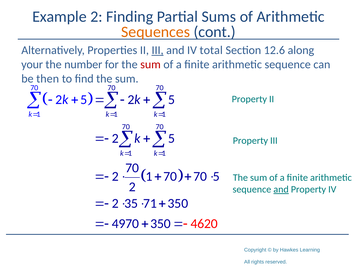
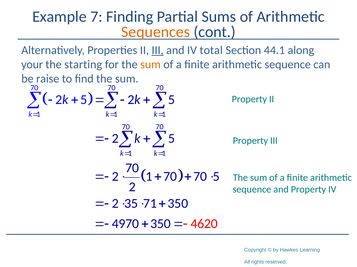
Example 2: 2 -> 7 (96, 17)
12.6: 12.6 -> 44.1 (274, 50)
number: number -> starting (83, 65)
sum colour: red -> orange (150, 65)
then: then -> raise (48, 79)
and underline: present -> none (281, 190)
